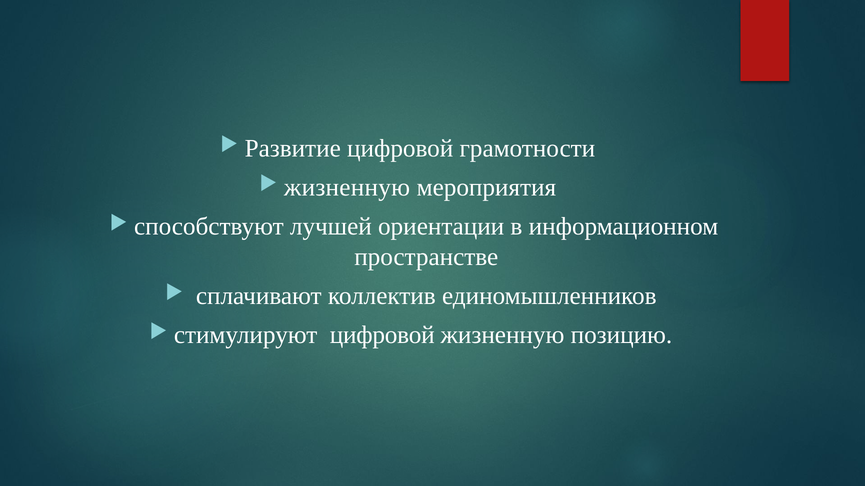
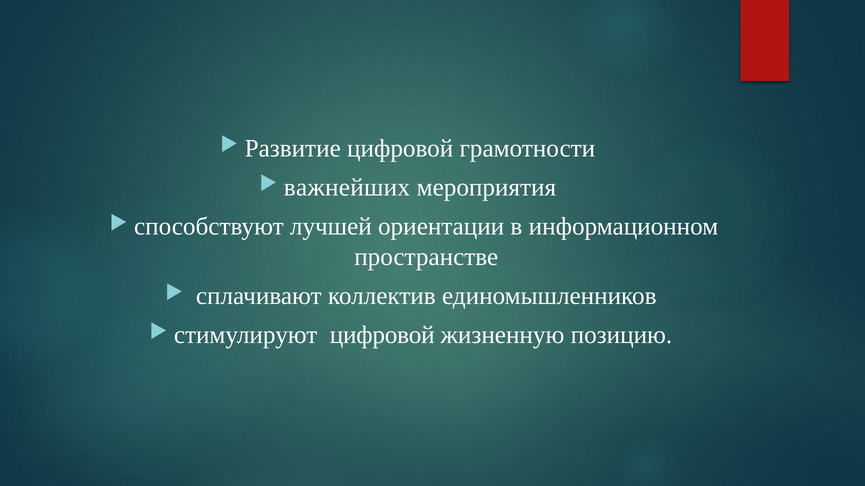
жизненную: жизненную -> важнейших (347, 188)
